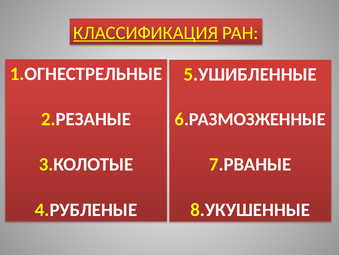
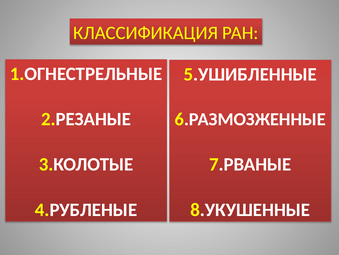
КЛАССИФИКАЦИЯ underline: present -> none (146, 33)
